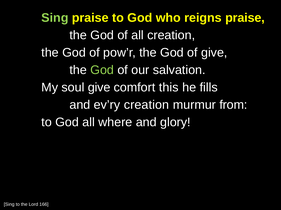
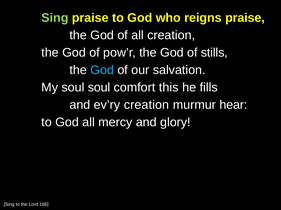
of give: give -> stills (214, 53)
God colour: light green -> light blue (102, 70)
soul give: give -> soul (99, 88)
from: from -> hear (233, 105)
where: where -> mercy (115, 123)
